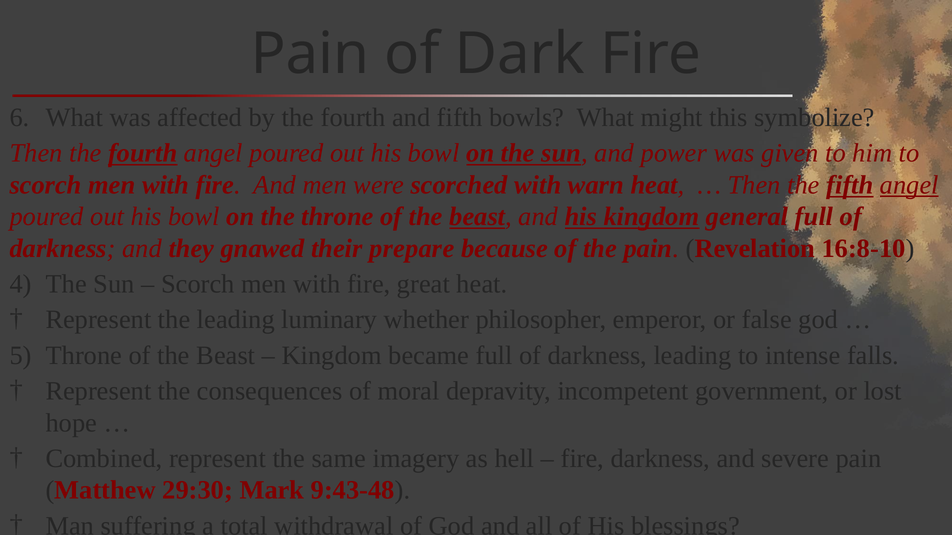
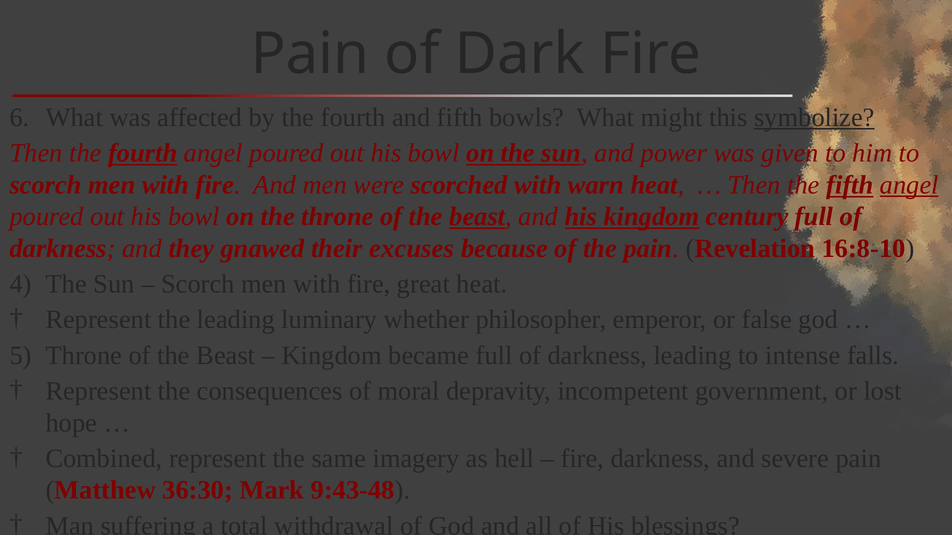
symbolize underline: none -> present (814, 118)
general: general -> century (747, 217)
prepare: prepare -> excuses (412, 249)
29:30: 29:30 -> 36:30 (198, 491)
